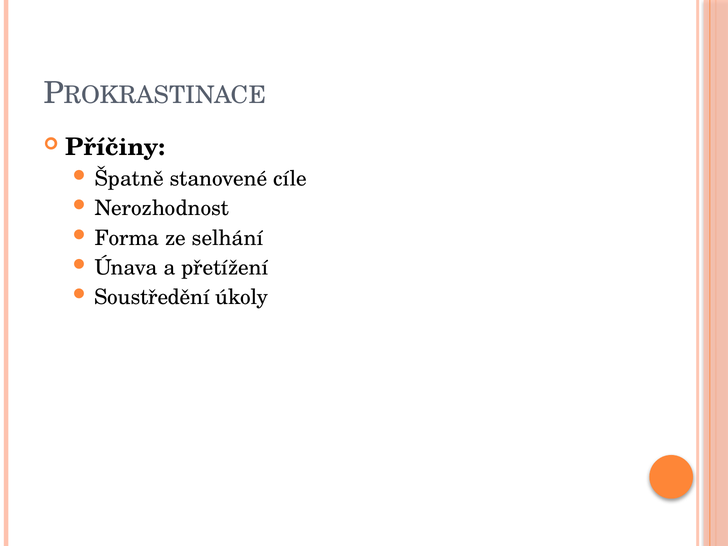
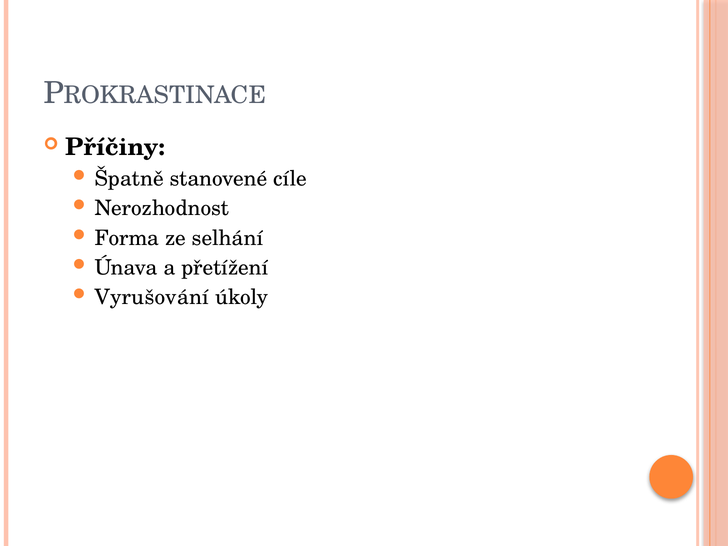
Soustředění: Soustředění -> Vyrušování (152, 297)
